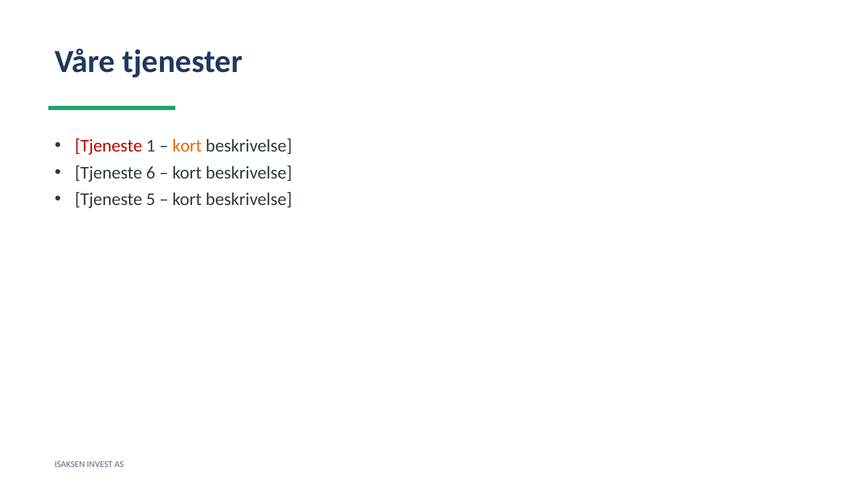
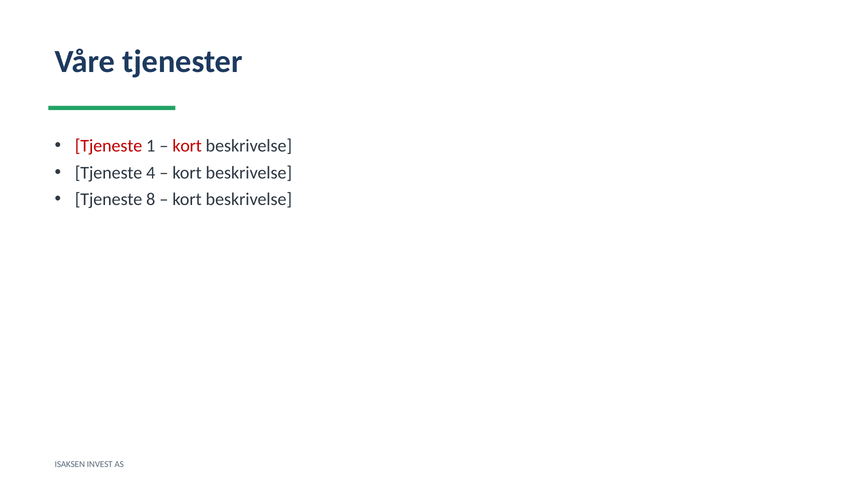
kort colour: orange -> red (187, 146)
6: 6 -> 4 (151, 173)
5: 5 -> 8 (151, 199)
